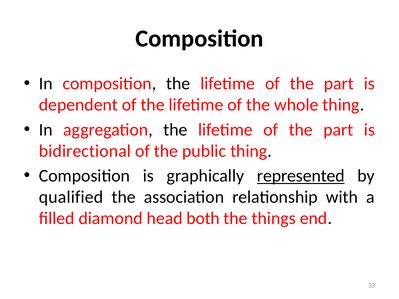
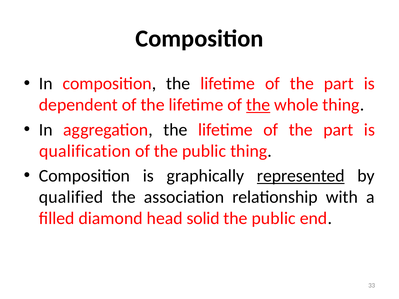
the underline: none -> present (258, 105)
bidirectional: bidirectional -> qualification (85, 151)
both: both -> solid (203, 219)
things: things -> public (274, 219)
